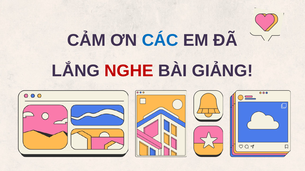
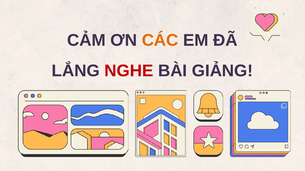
CÁC colour: blue -> orange (160, 40)
